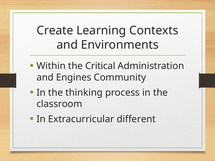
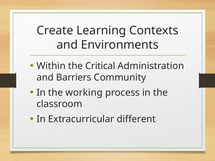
Engines: Engines -> Barriers (74, 78)
thinking: thinking -> working (84, 93)
